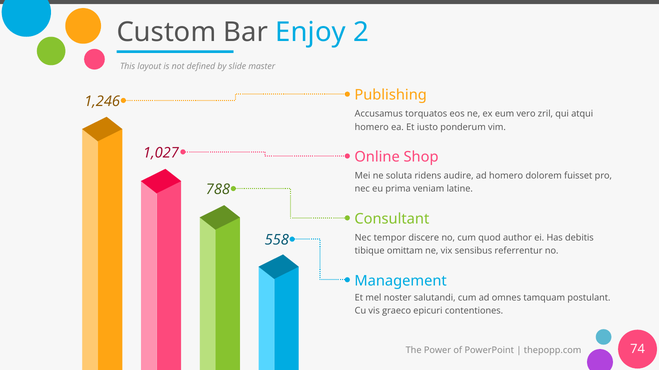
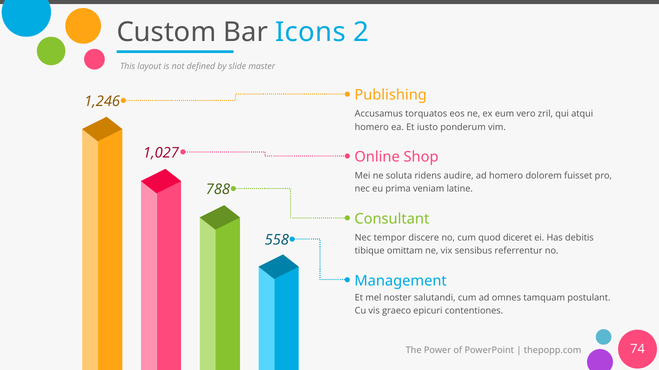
Enjoy: Enjoy -> Icons (311, 32)
author: author -> diceret (518, 238)
